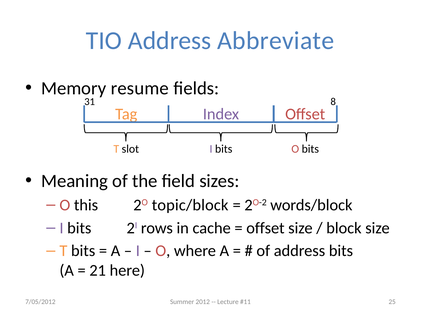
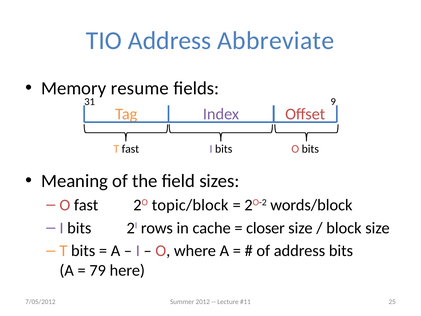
8: 8 -> 9 (333, 102)
T slot: slot -> fast (130, 149)
O this: this -> fast (86, 205)
offset: offset -> closer (265, 228)
21: 21 -> 79 (98, 270)
